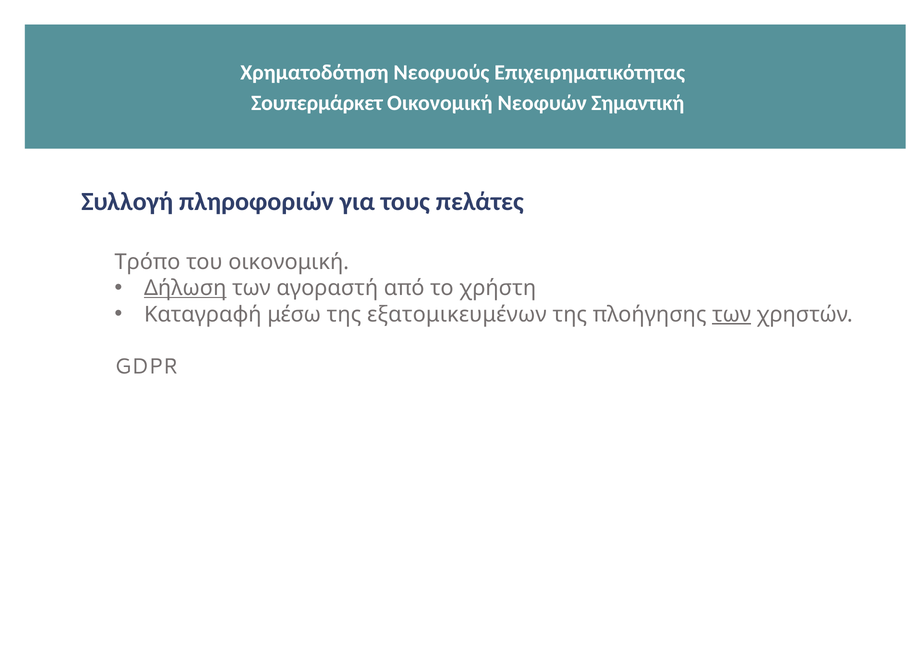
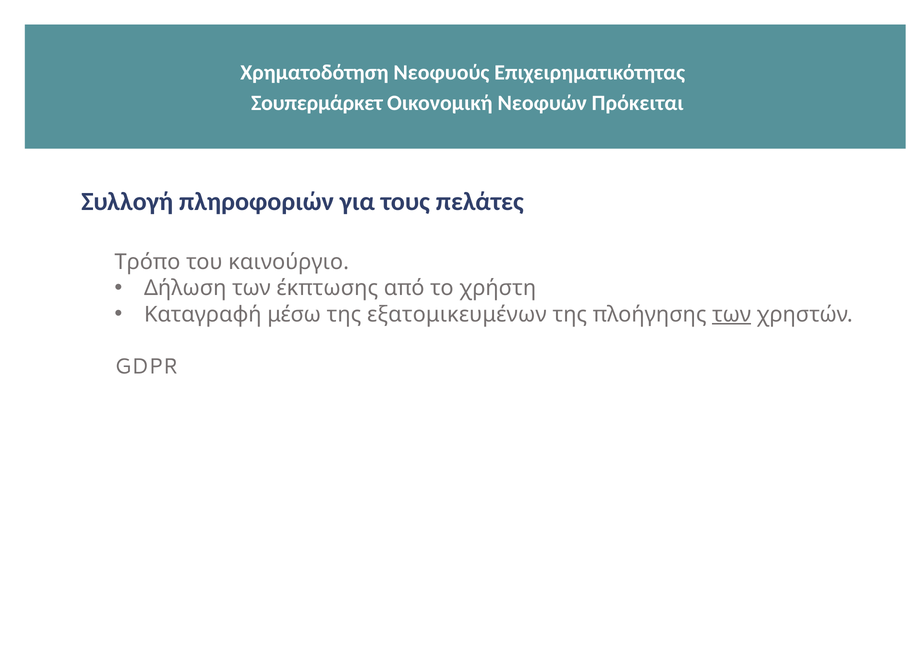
Σημαντική: Σημαντική -> Πρόκειται (638, 103)
του οικονομική: οικονομική -> καινούργιο (289, 262)
Δήλωση underline: present -> none (185, 288)
αγοραστή: αγοραστή -> έκπτωσης (327, 288)
